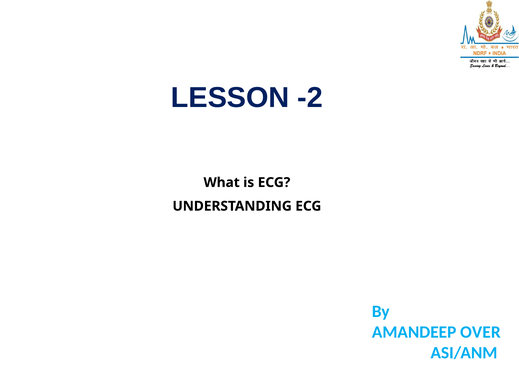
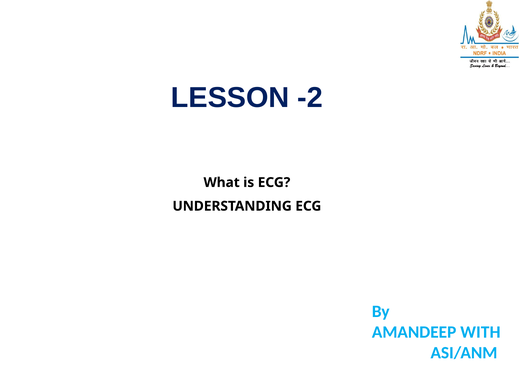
OVER: OVER -> WITH (480, 332)
